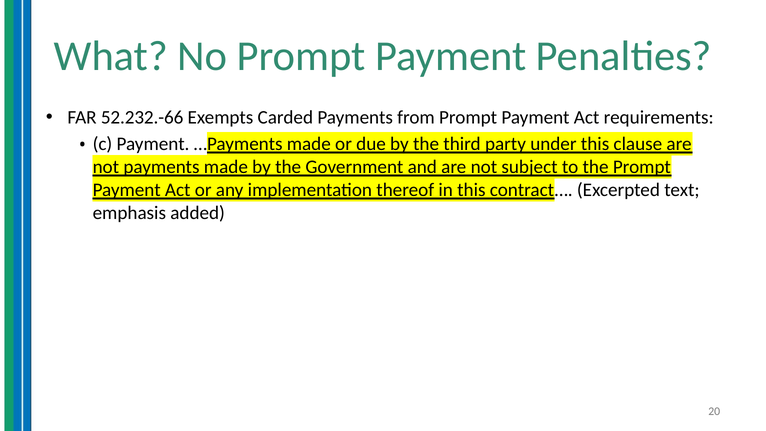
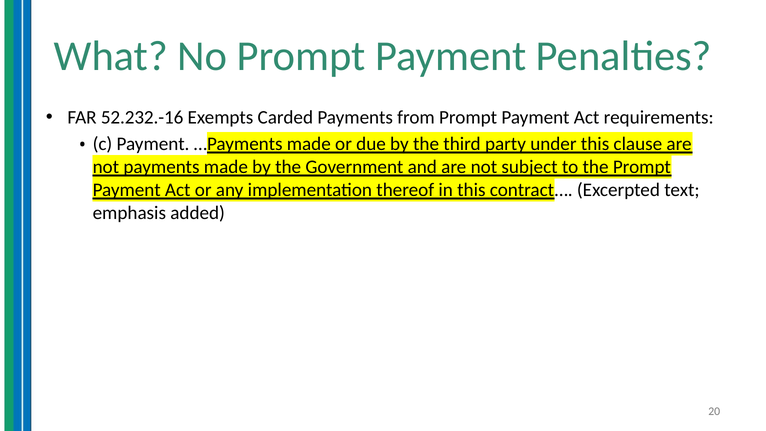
52.232.-66: 52.232.-66 -> 52.232.-16 (142, 117)
